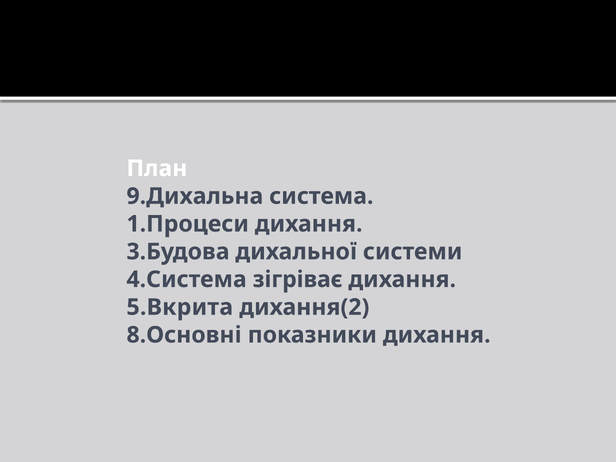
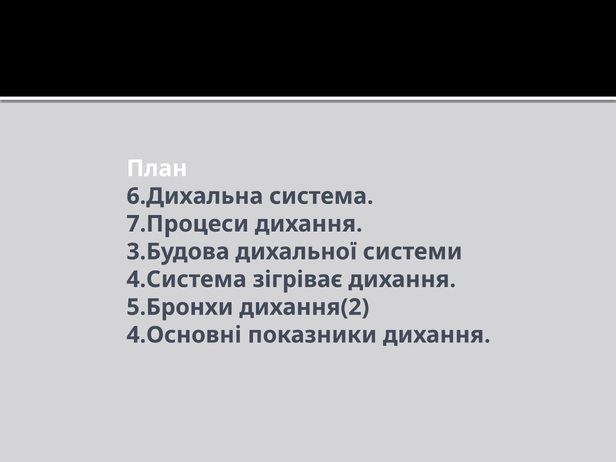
9.Дихальна: 9.Дихальна -> 6.Дихальна (195, 196)
1.Процеси: 1.Процеси -> 7.Процеси (188, 224)
5.Вкрита: 5.Вкрита -> 5.Бронхи (180, 307)
8.Основні: 8.Основні -> 4.Основні (184, 335)
